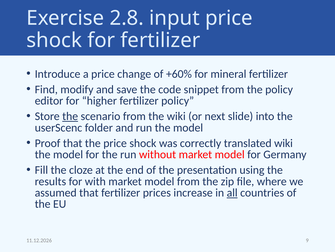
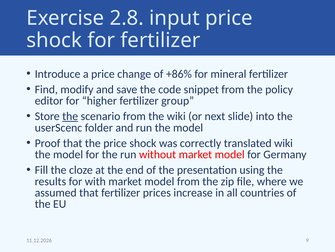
+60%: +60% -> +86% (179, 74)
fertilizer policy: policy -> group (178, 101)
all underline: present -> none (232, 192)
